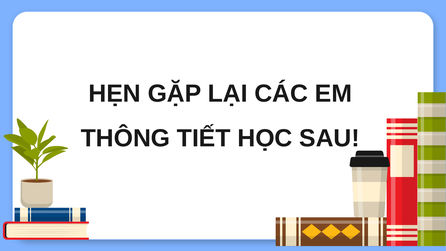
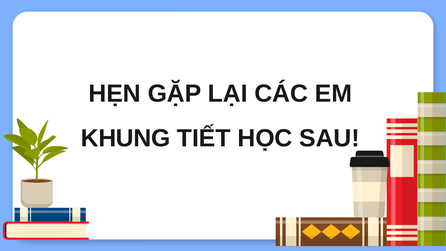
THÔNG: THÔNG -> KHUNG (126, 138)
